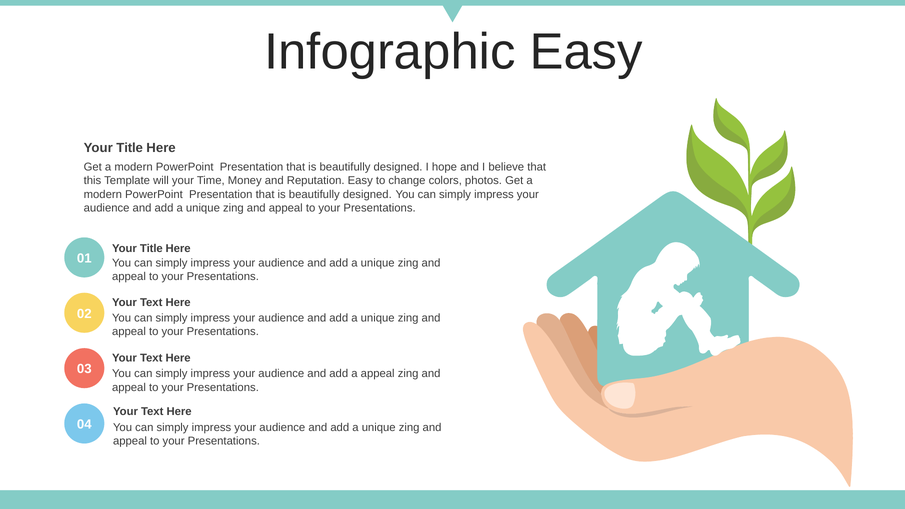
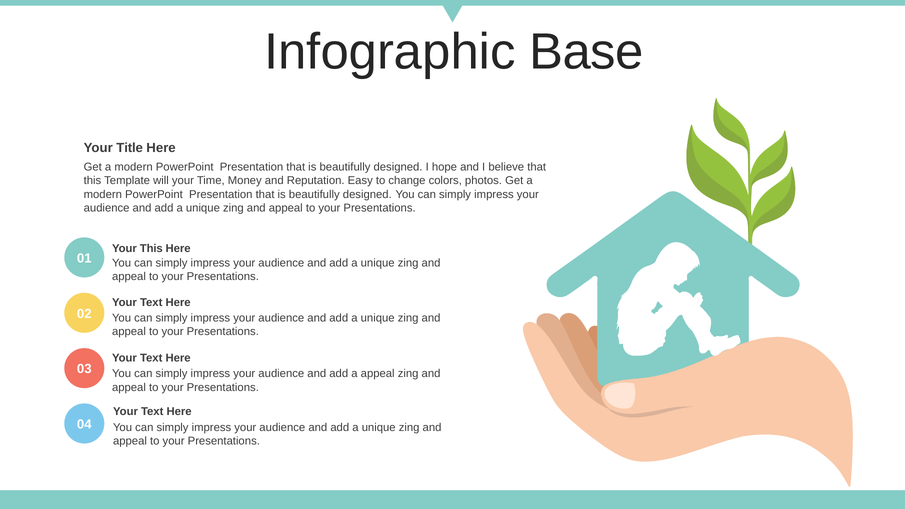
Infographic Easy: Easy -> Base (587, 52)
Title: Title -> This (151, 248)
